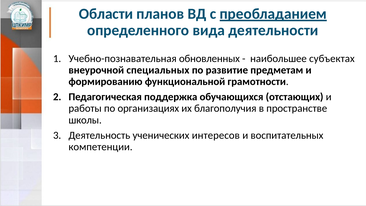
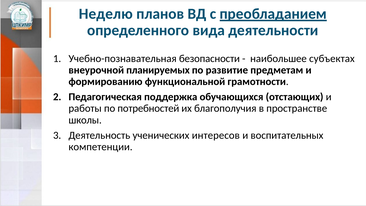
Области: Области -> Неделю (106, 14)
обновленных: обновленных -> безопасности (209, 58)
специальных: специальных -> планируемых (158, 70)
организациях: организациях -> потребностей (148, 108)
